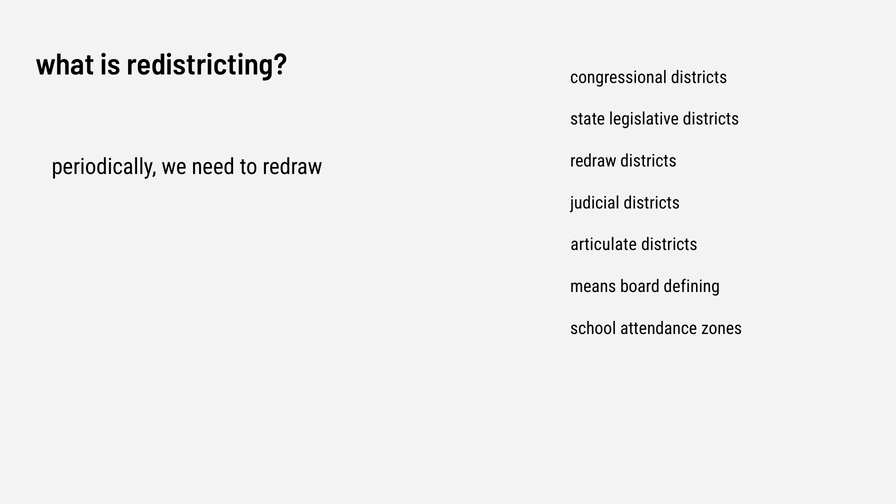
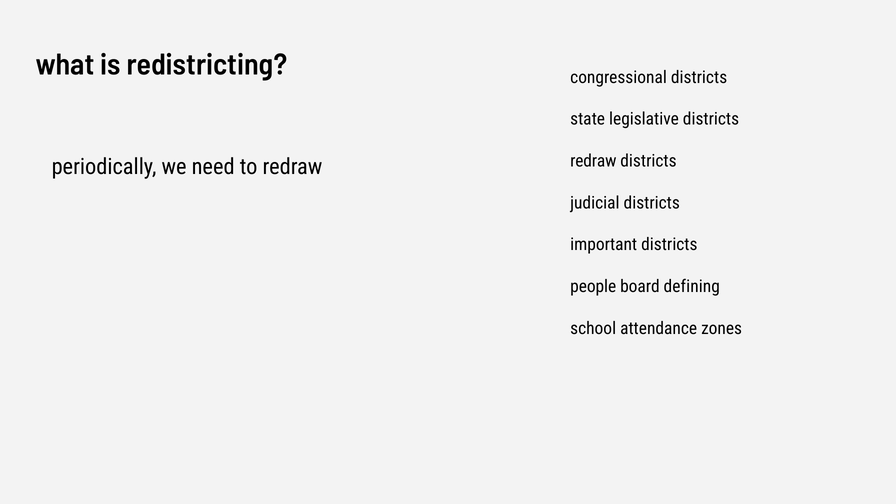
articulate: articulate -> important (604, 245)
means: means -> people (593, 287)
